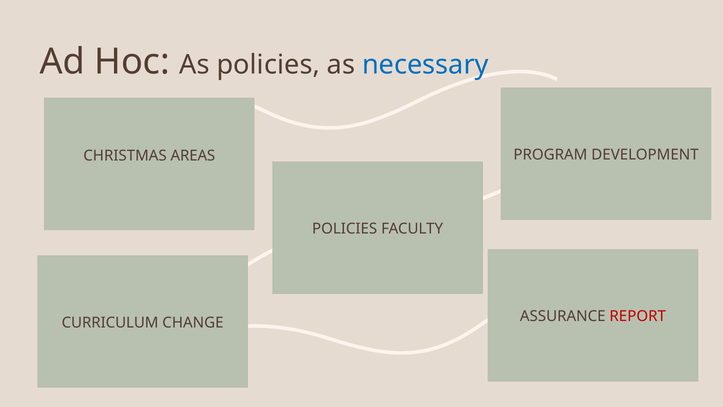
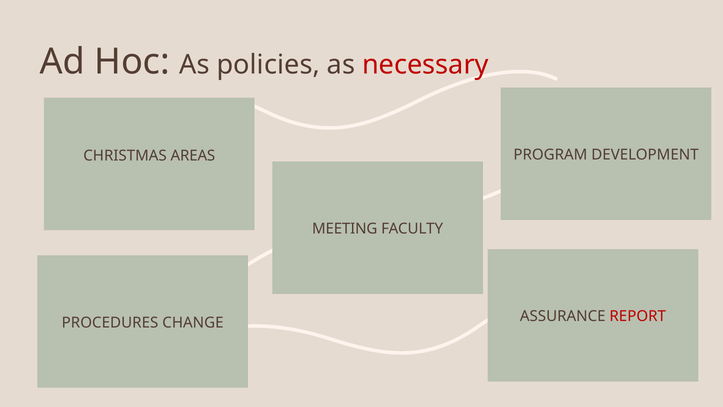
necessary colour: blue -> red (425, 65)
POLICIES: POLICIES -> MEETING (345, 229)
CURRICULUM: CURRICULUM -> PROCEDURES (110, 322)
